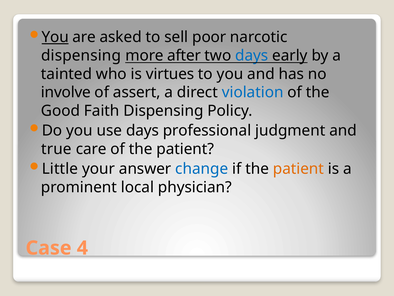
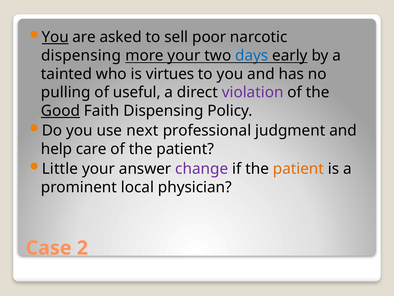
more after: after -> your (184, 55)
involve: involve -> pulling (66, 92)
assert: assert -> useful (137, 92)
violation colour: blue -> purple (253, 92)
Good underline: none -> present (61, 111)
use days: days -> next (142, 130)
true: true -> help (57, 149)
change colour: blue -> purple (202, 169)
4: 4 -> 2 (82, 248)
